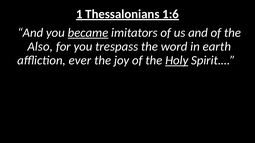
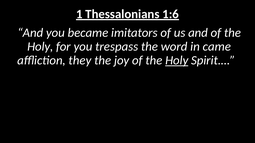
became underline: present -> none (88, 33)
Also: Also -> Holy (40, 47)
earth: earth -> came (217, 47)
ever: ever -> they (80, 60)
